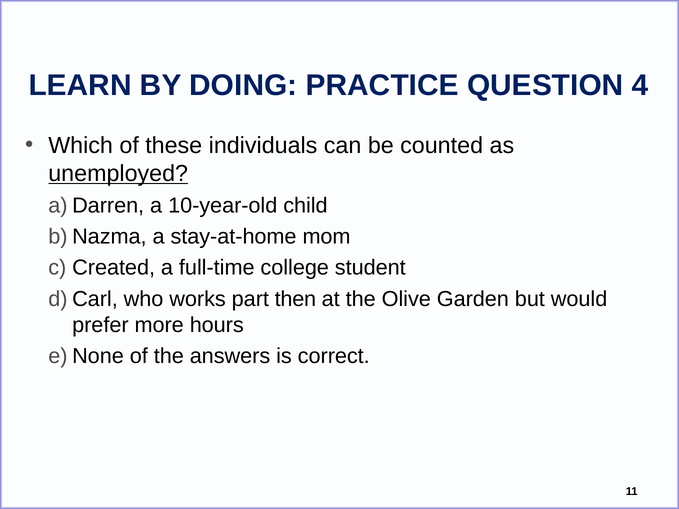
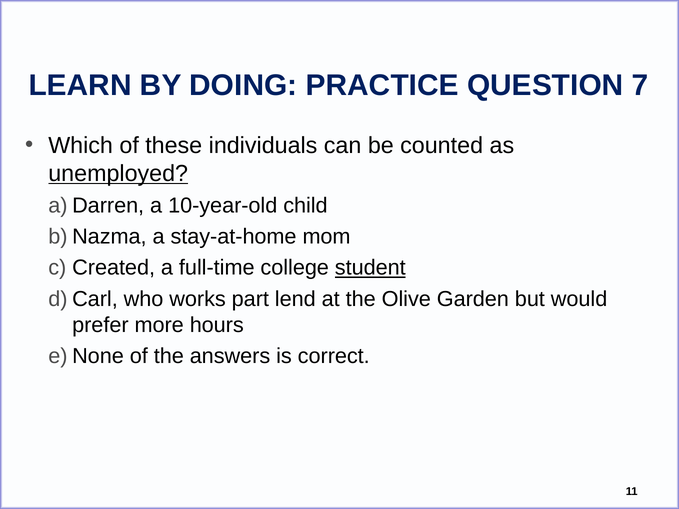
4: 4 -> 7 (640, 86)
student underline: none -> present (370, 268)
then: then -> lend (295, 299)
